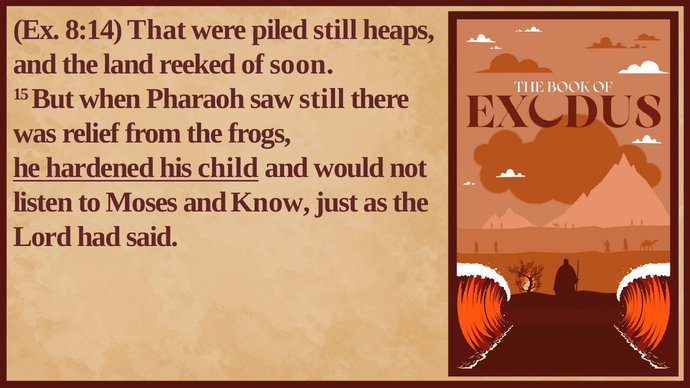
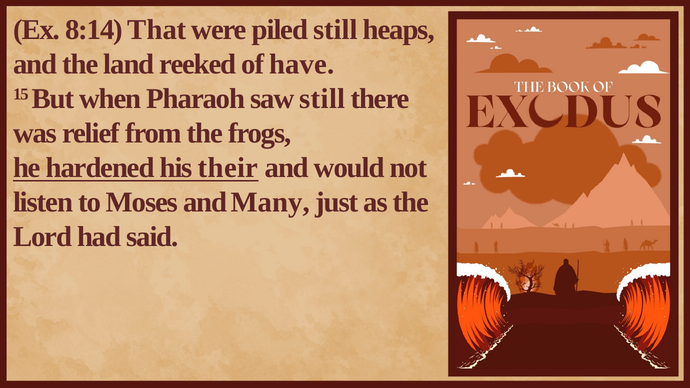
soon: soon -> have (302, 65)
child: child -> their (228, 168)
Know: Know -> Many (270, 202)
